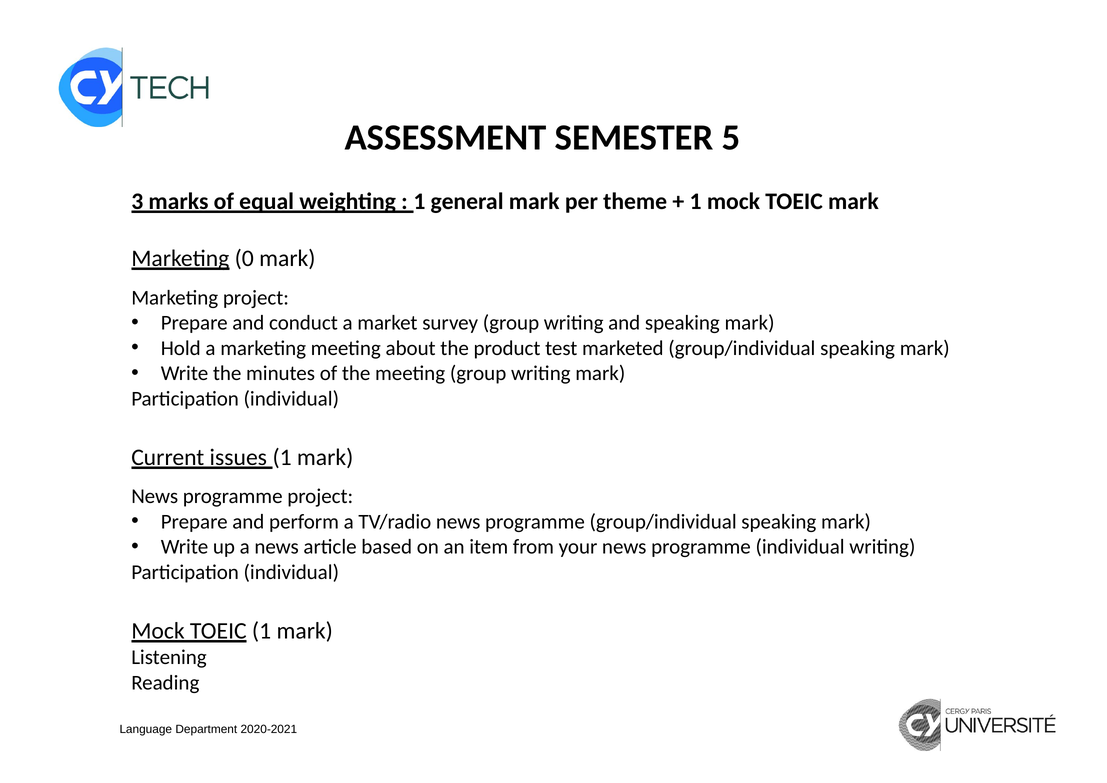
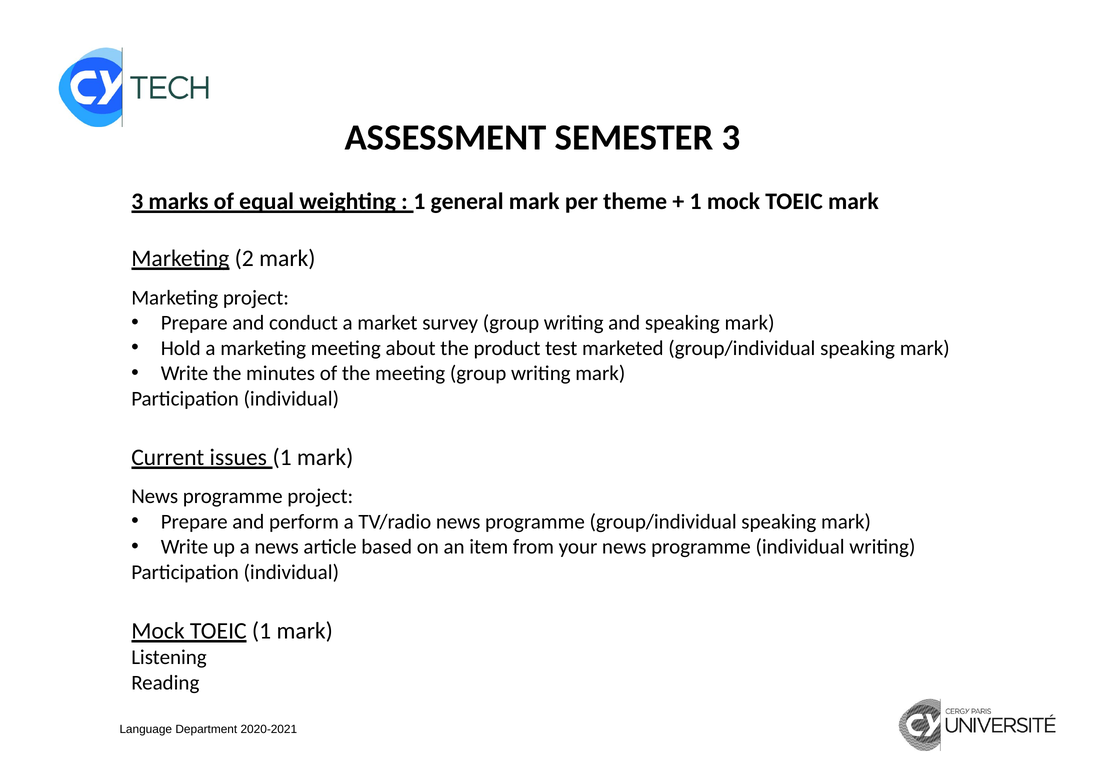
SEMESTER 5: 5 -> 3 (731, 138)
0: 0 -> 2 (244, 258)
